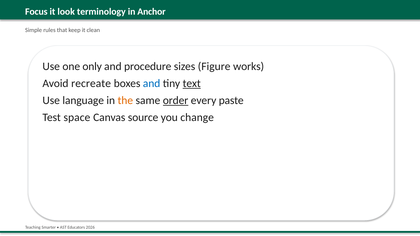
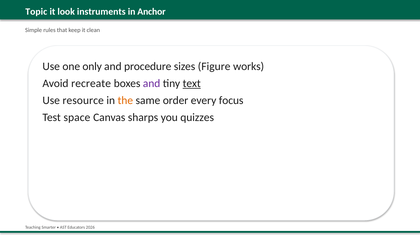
Focus: Focus -> Topic (36, 12)
terminology: terminology -> instruments (101, 12)
and colour: blue -> purple (152, 84)
language: language -> resource (83, 100)
order underline: present -> none (176, 100)
paste: paste -> focus (231, 100)
source: source -> sharps (143, 117)
change: change -> quizzes (197, 117)
